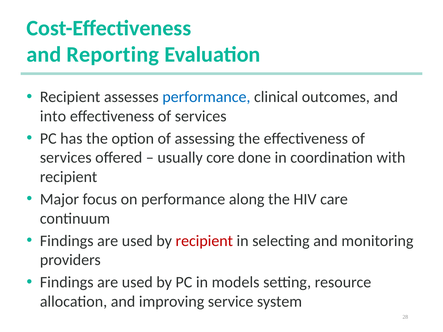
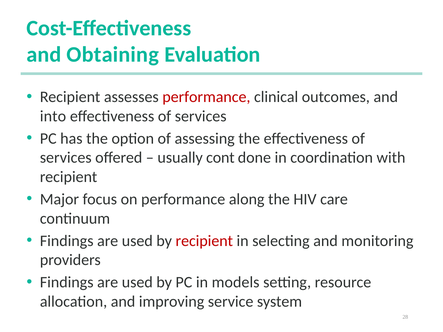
Reporting: Reporting -> Obtaining (113, 55)
performance colour: blue -> red (206, 97)
core: core -> cont (220, 158)
